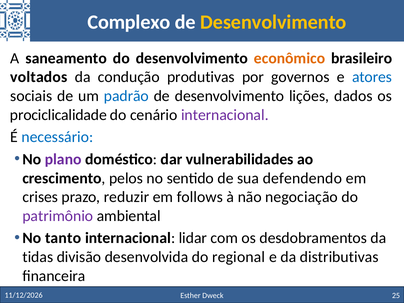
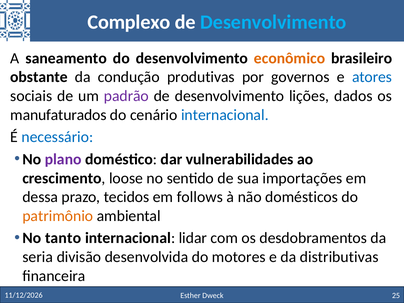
Desenvolvimento colour: yellow -> light blue (273, 22)
voltados: voltados -> obstante (39, 77)
padrão colour: blue -> purple (126, 96)
prociclicalidade: prociclicalidade -> manufaturados (58, 115)
internacional colour: purple -> blue (225, 115)
pelos: pelos -> loose (126, 178)
defendendo: defendendo -> importações (302, 178)
crises: crises -> dessa (40, 197)
reduzir: reduzir -> tecidos (127, 197)
negociação: negociação -> domésticos (302, 197)
patrimônio colour: purple -> orange (58, 216)
tidas: tidas -> seria (38, 257)
regional: regional -> motores (239, 257)
